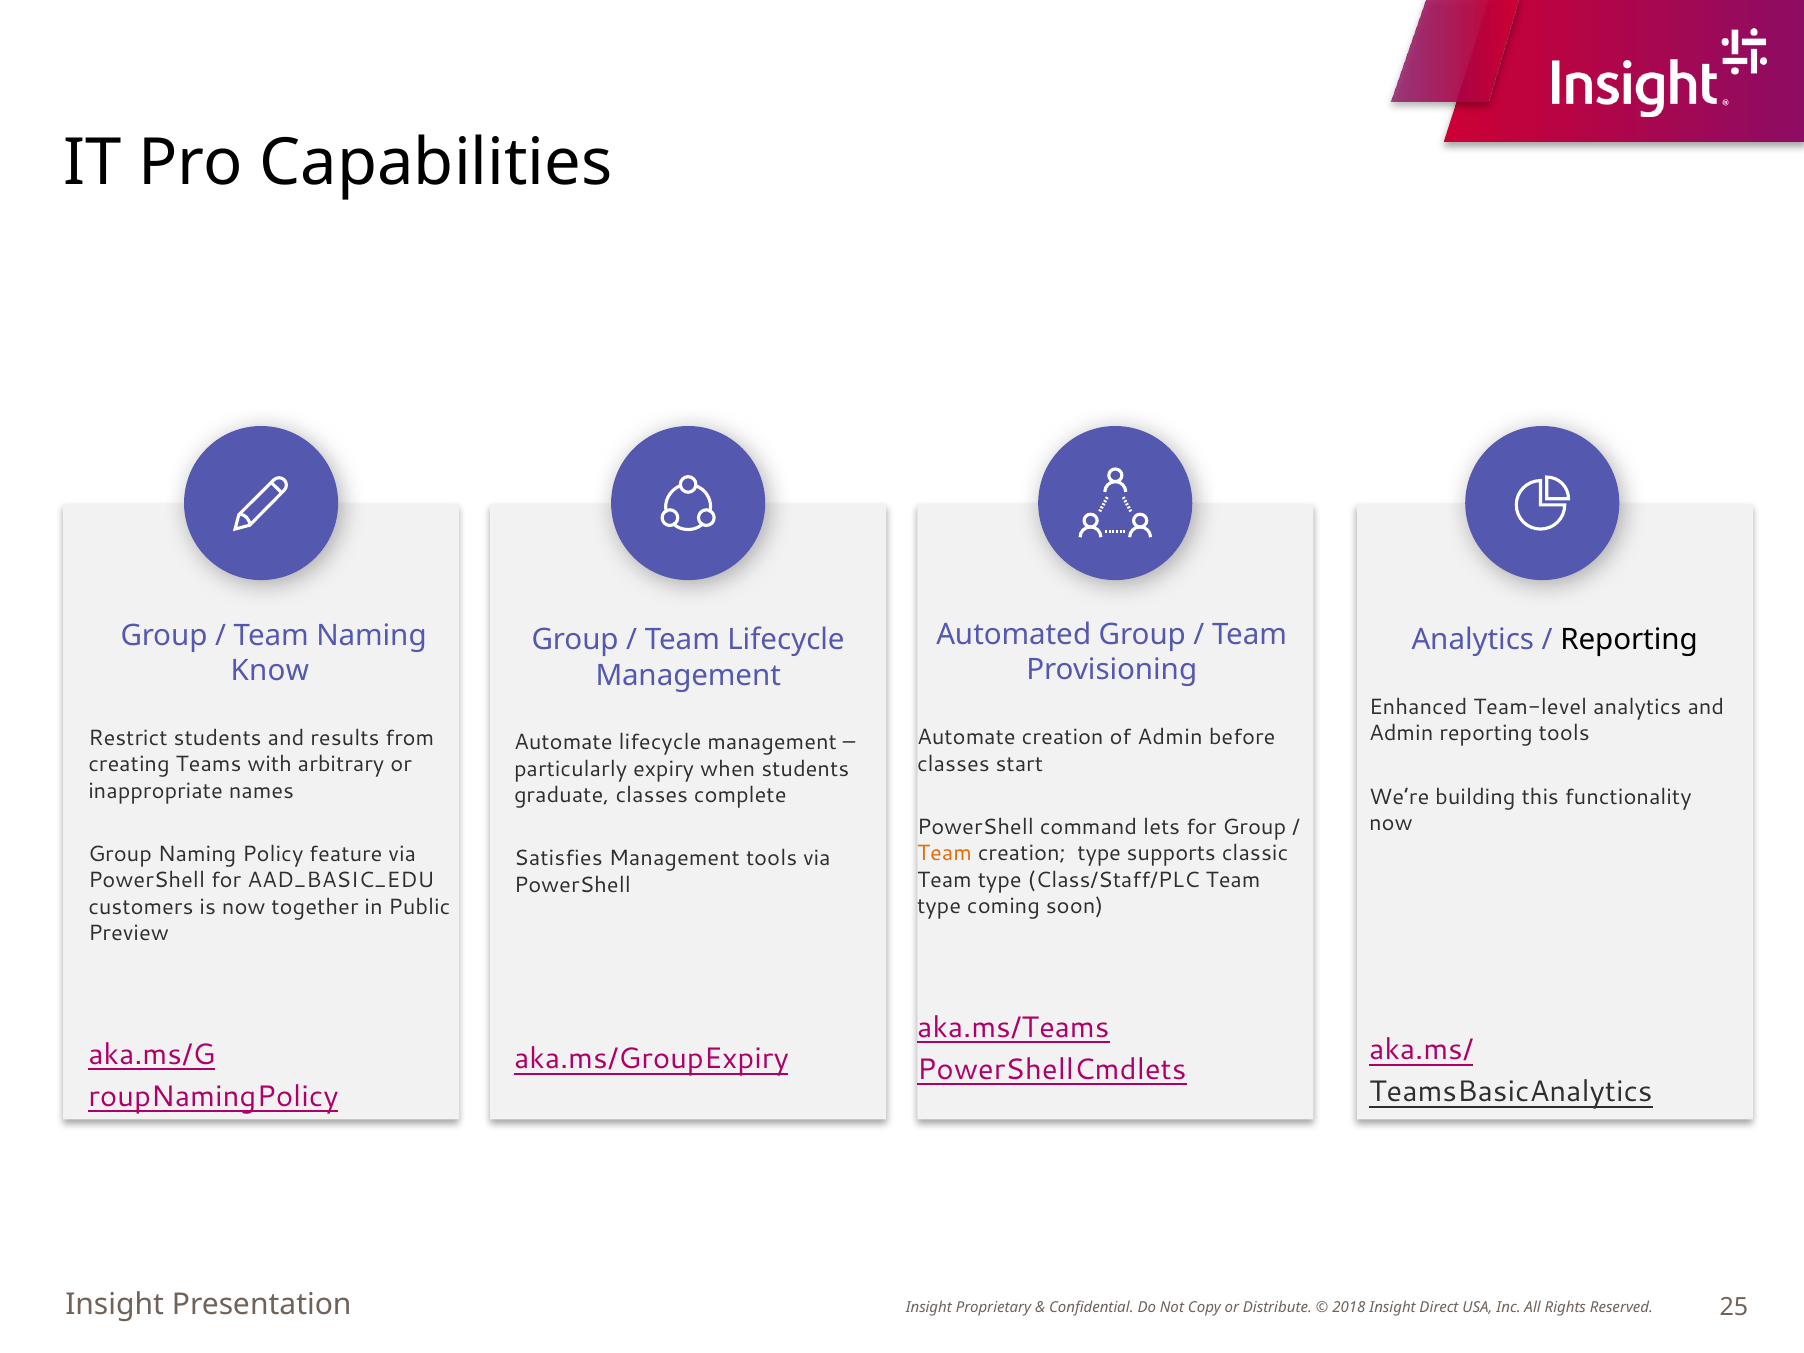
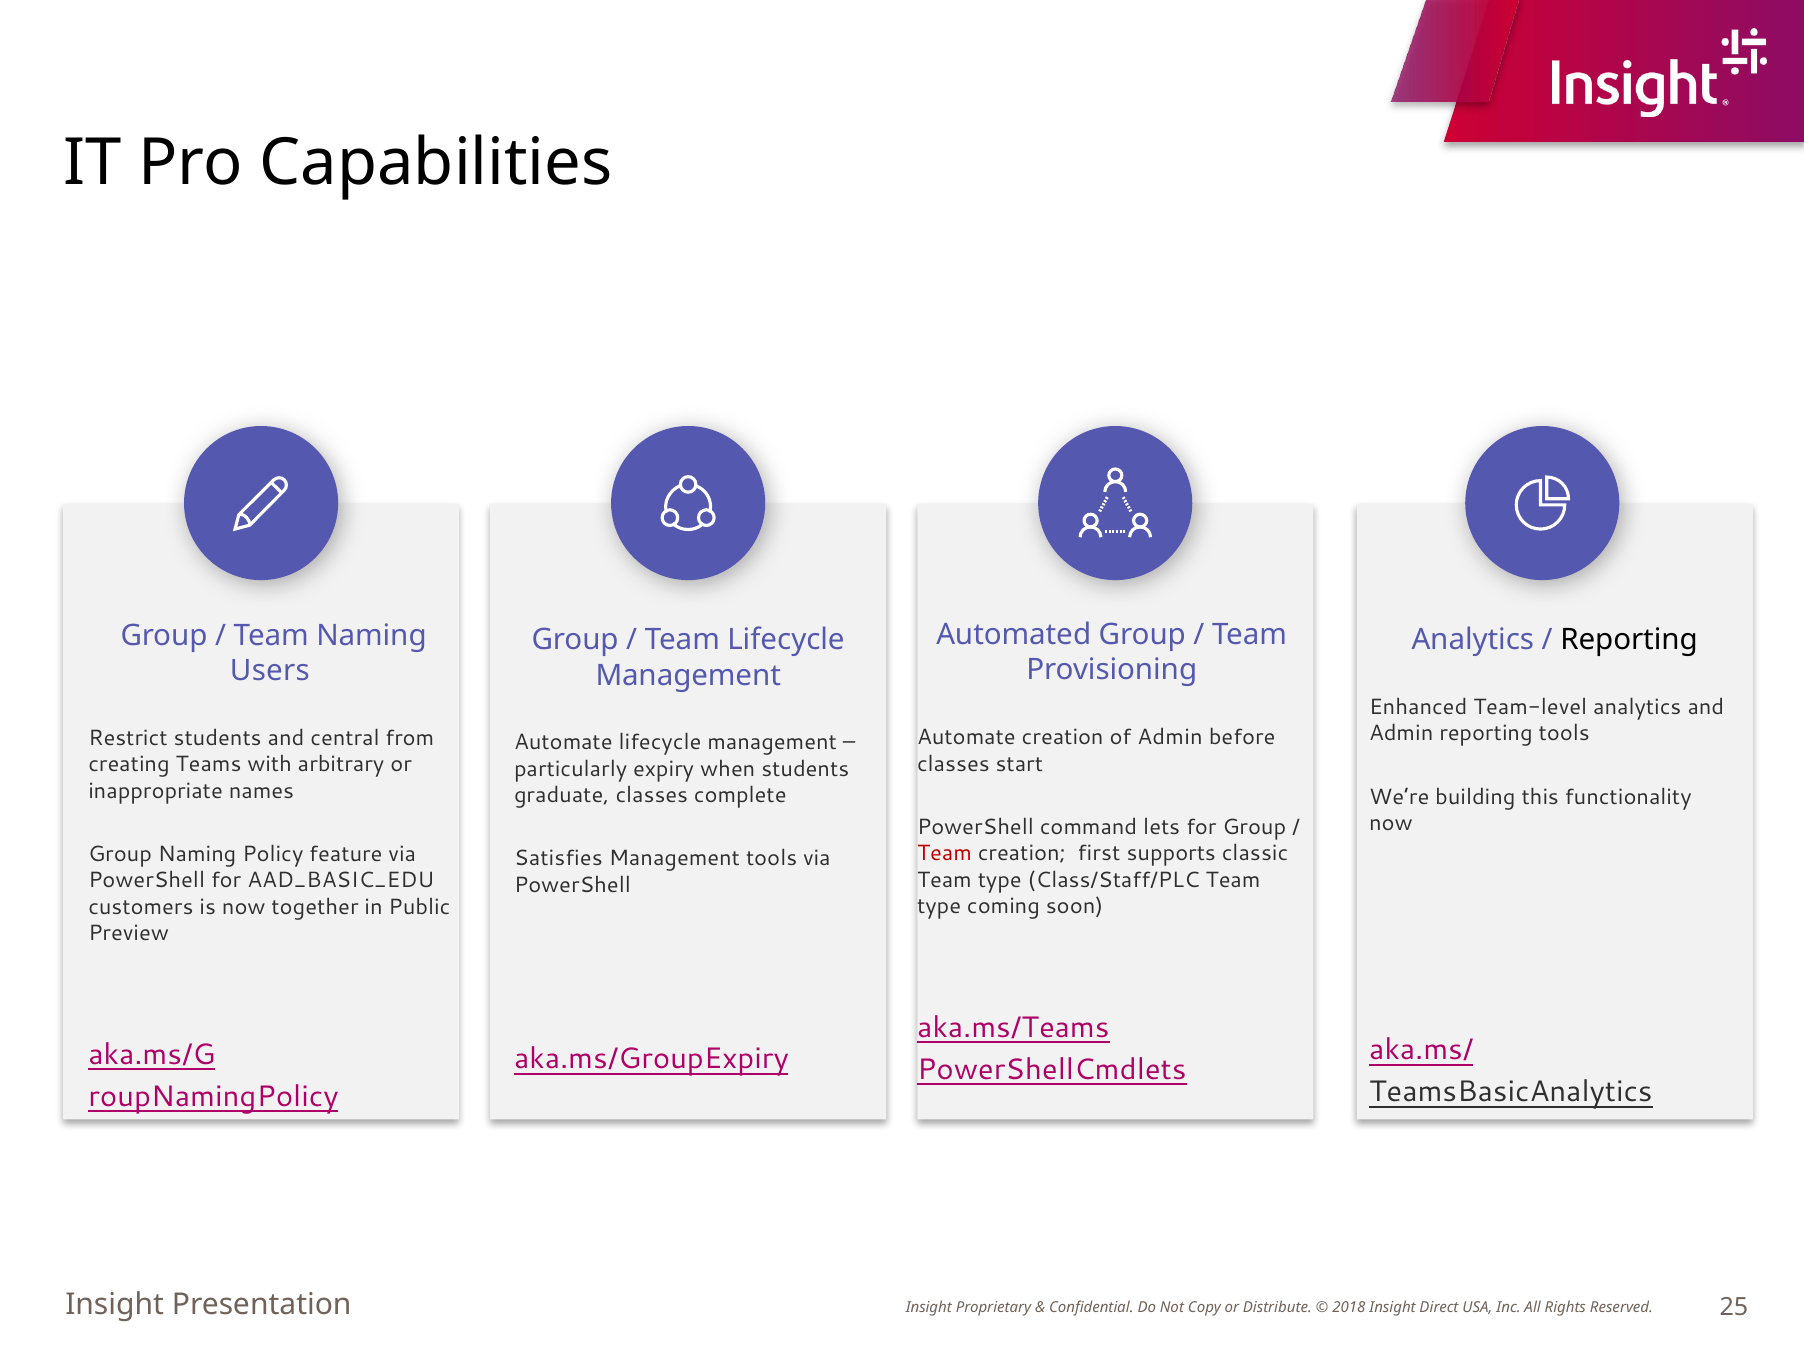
Know: Know -> Users (270, 671)
results: results -> central (345, 738)
Team colour: orange -> red (945, 854)
creation type: type -> first (1099, 854)
